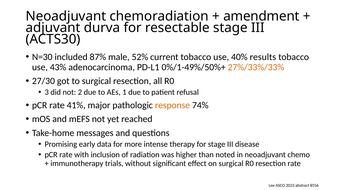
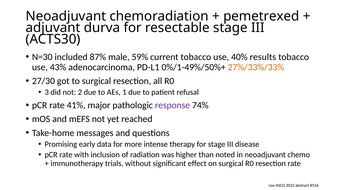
amendment: amendment -> pemetrexed (261, 16)
52%: 52% -> 59% (140, 57)
response colour: orange -> purple (172, 105)
